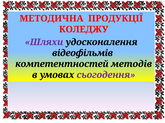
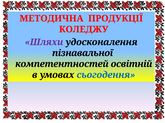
відеофільмів: відеофільмів -> пізнавальної (83, 53)
методів: методів -> освітній (132, 64)
сьогодення colour: purple -> blue (106, 75)
